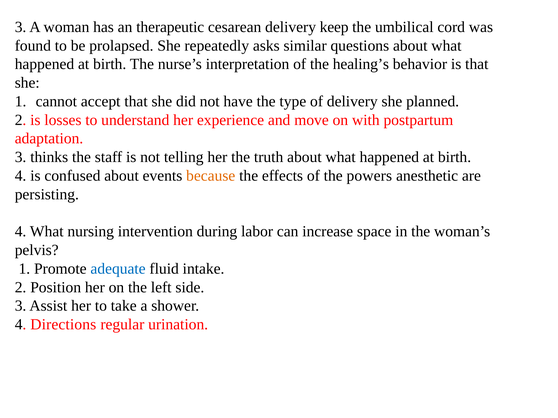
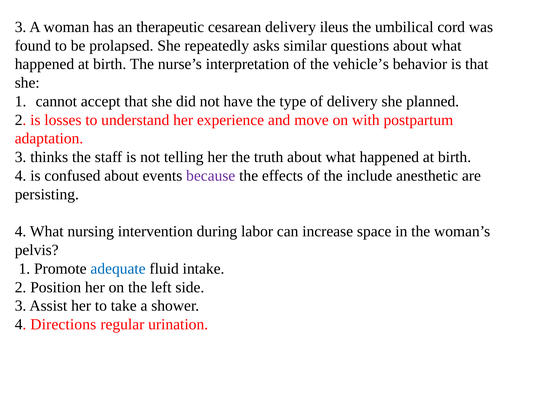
keep: keep -> ileus (334, 27)
healing’s: healing’s -> vehicle’s (361, 64)
because colour: orange -> purple (211, 176)
powers: powers -> include (369, 176)
